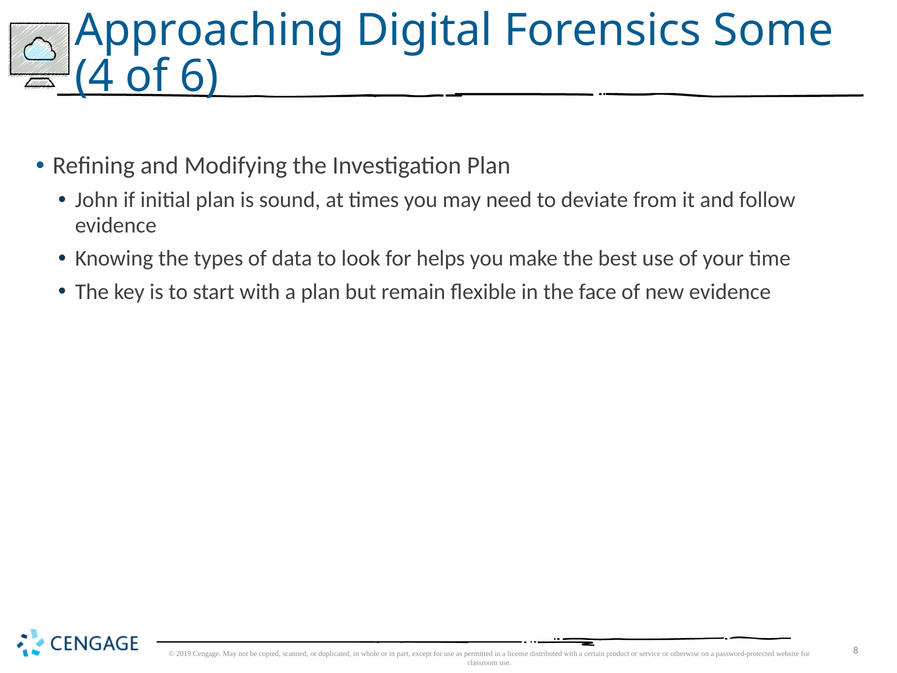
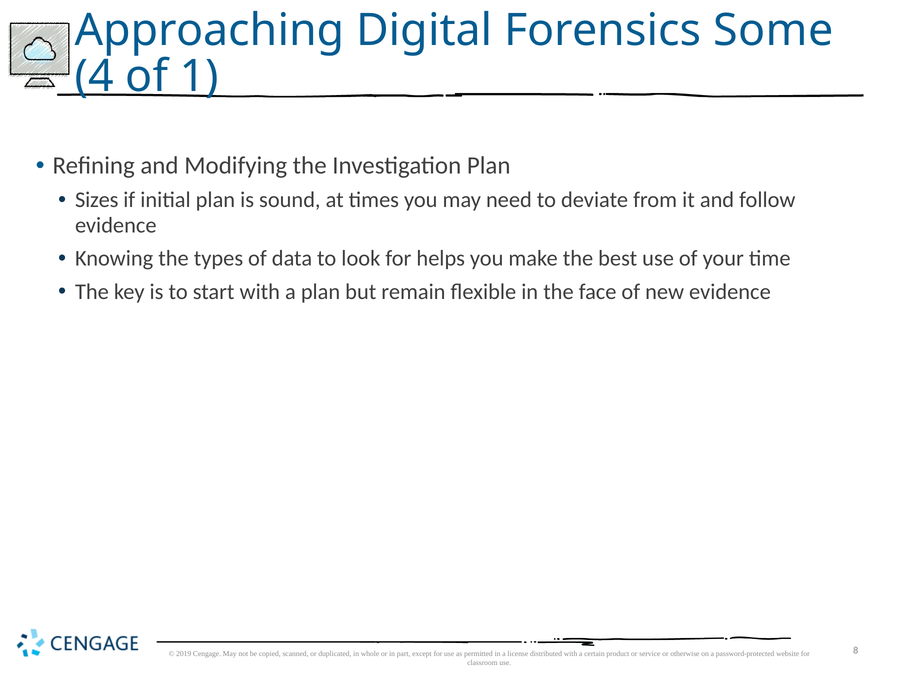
6: 6 -> 1 (199, 76)
John: John -> Sizes (97, 200)
